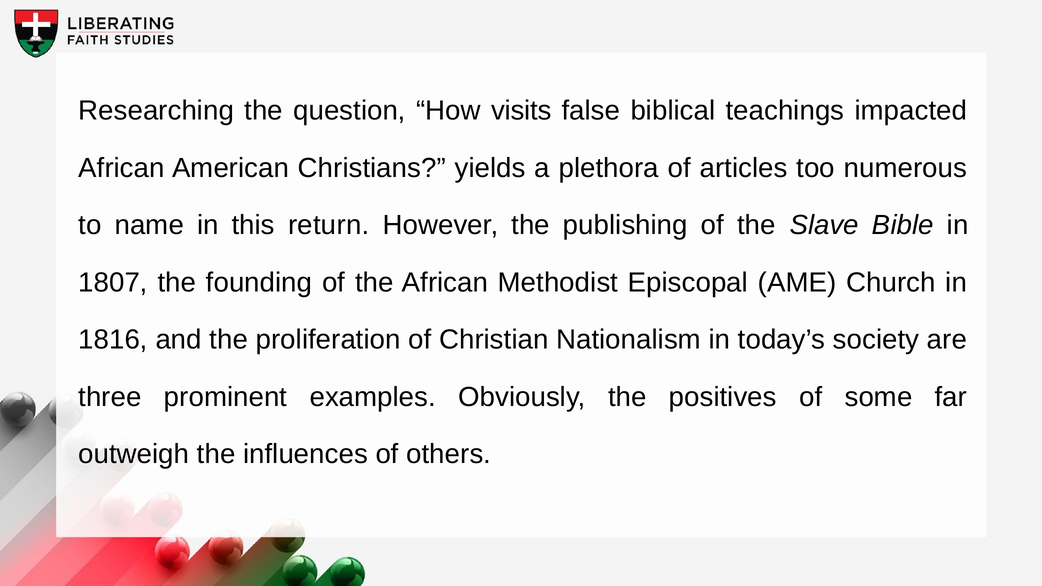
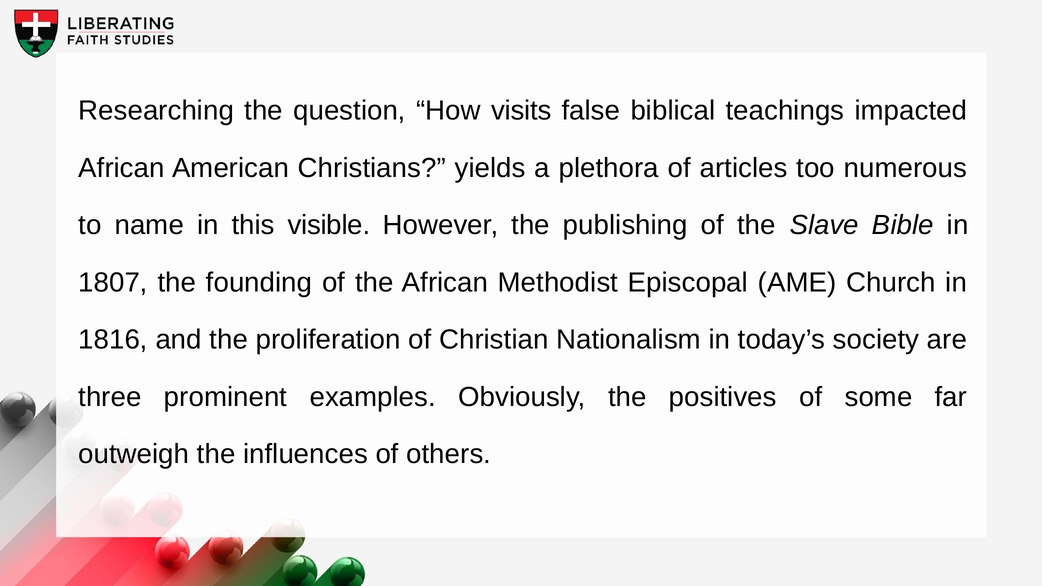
return: return -> visible (329, 225)
